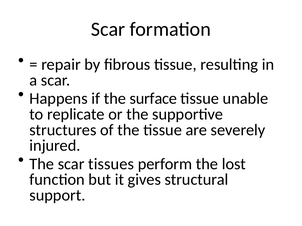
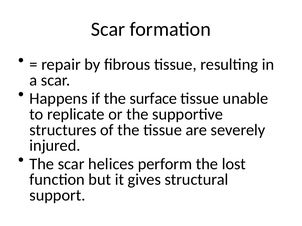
tissues: tissues -> helices (111, 164)
